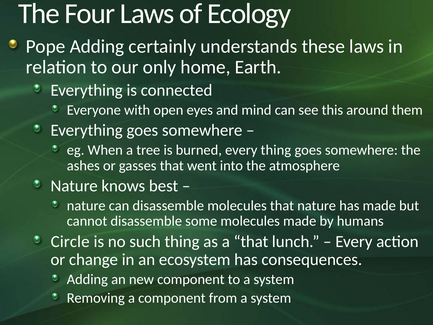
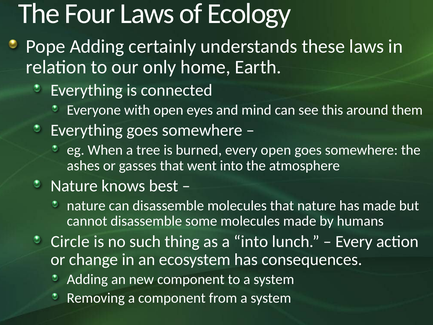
every thing: thing -> open (276, 150)
a that: that -> into (251, 241)
